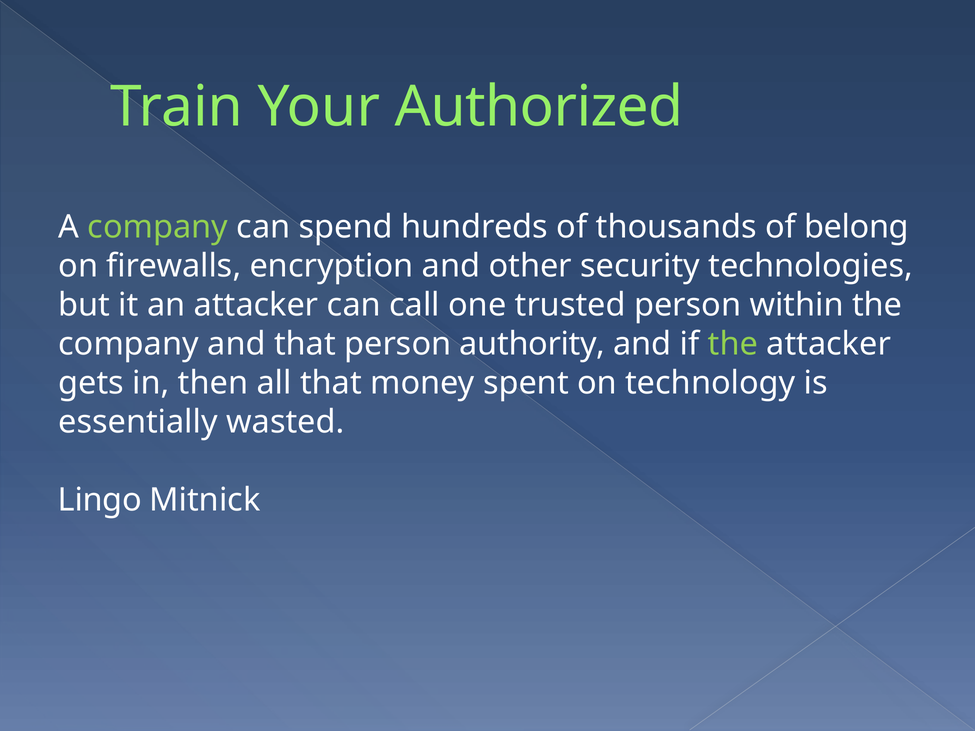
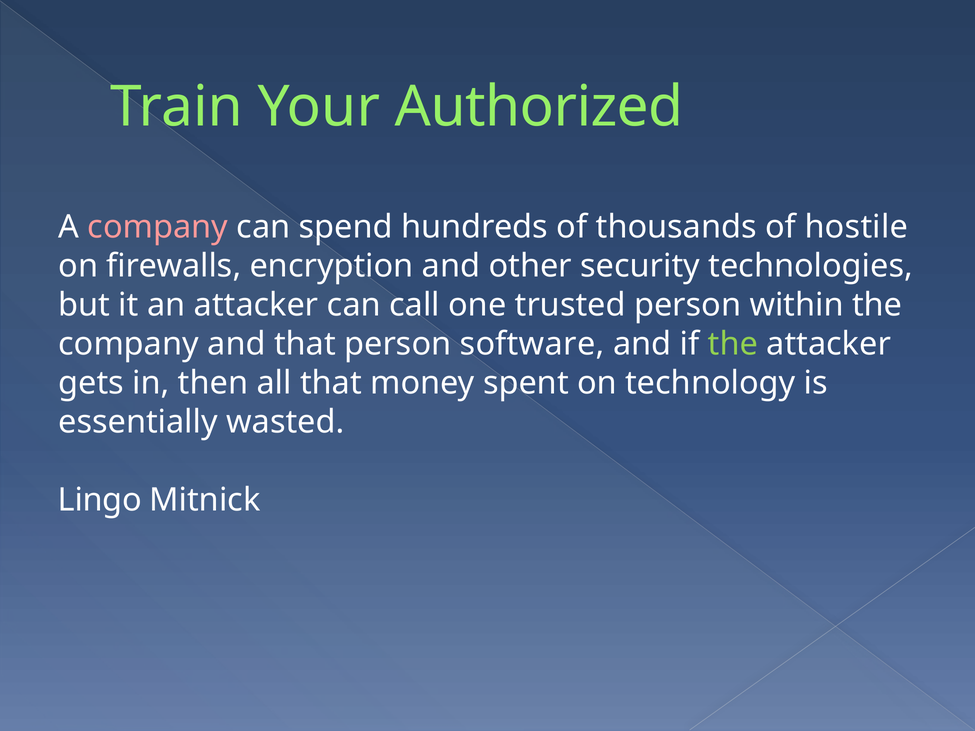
company colour: light green -> pink (158, 227)
belong: belong -> hostile (856, 227)
authority: authority -> software (532, 344)
